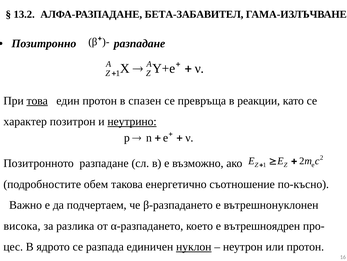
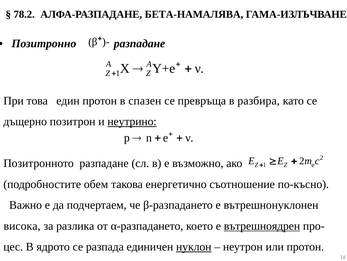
13.2: 13.2 -> 78.2 (24, 14)
БЕТА-ЗАБАВИТЕЛ: БЕТА-ЗАБАВИТЕЛ -> БЕТА-НАМАЛЯВА (194, 14)
това underline: present -> none (37, 100)
реакции: реакции -> разбира (259, 100)
характер: характер -> дъщерно (25, 121)
вътрешноядрен underline: none -> present (262, 225)
